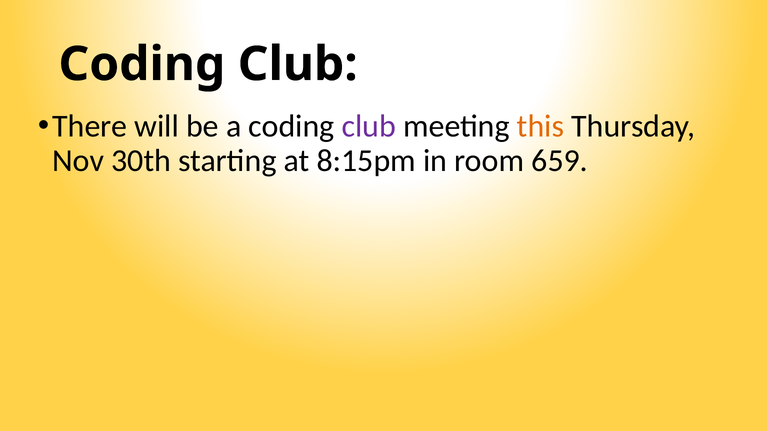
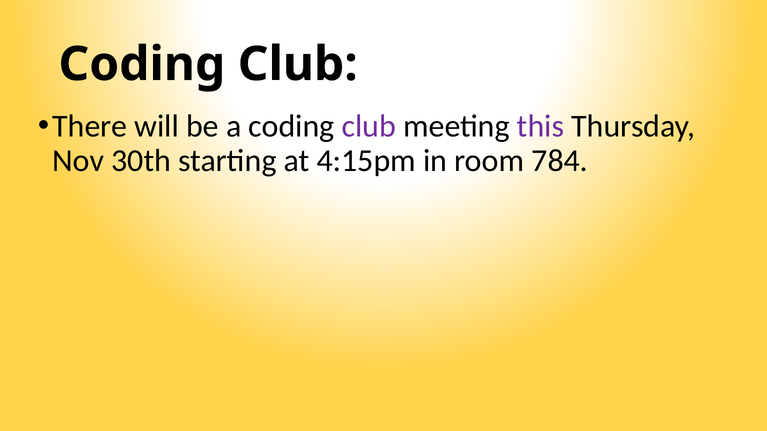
this colour: orange -> purple (541, 126)
8:15pm: 8:15pm -> 4:15pm (366, 161)
659: 659 -> 784 (560, 161)
